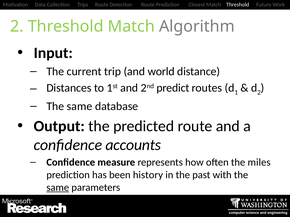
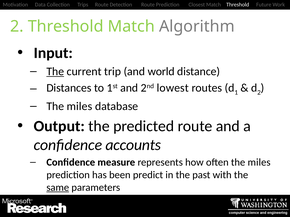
The underline: none -> present (55, 72)
predict: predict -> lowest (173, 88)
same: same -> miles (80, 106)
history: history -> predict (148, 175)
